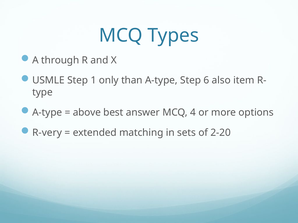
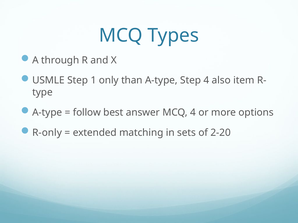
Step 6: 6 -> 4 (206, 81)
above: above -> follow (87, 113)
R-very: R-very -> R-only (47, 133)
